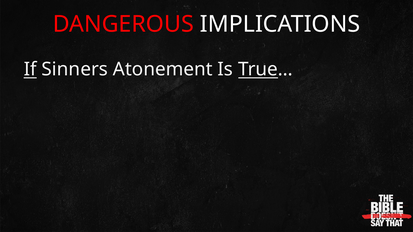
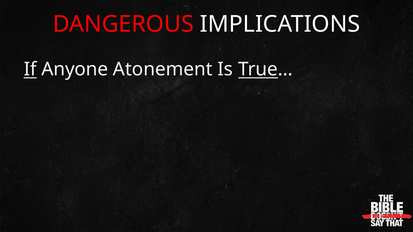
Sinners: Sinners -> Anyone (75, 69)
